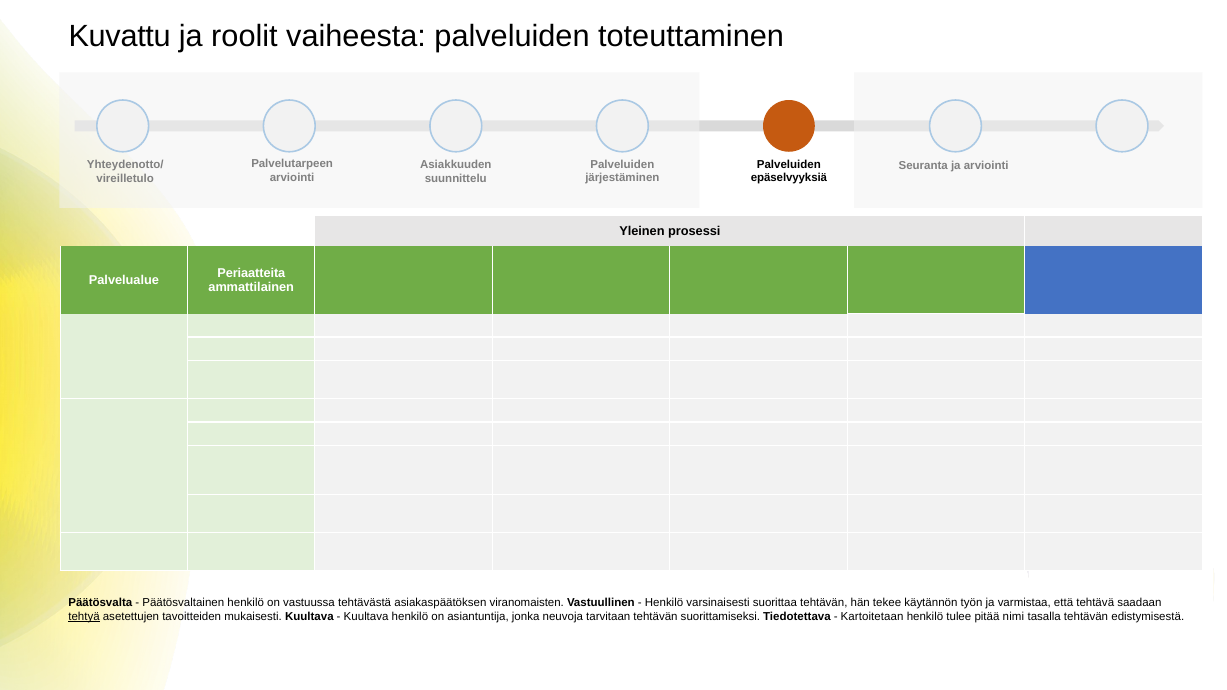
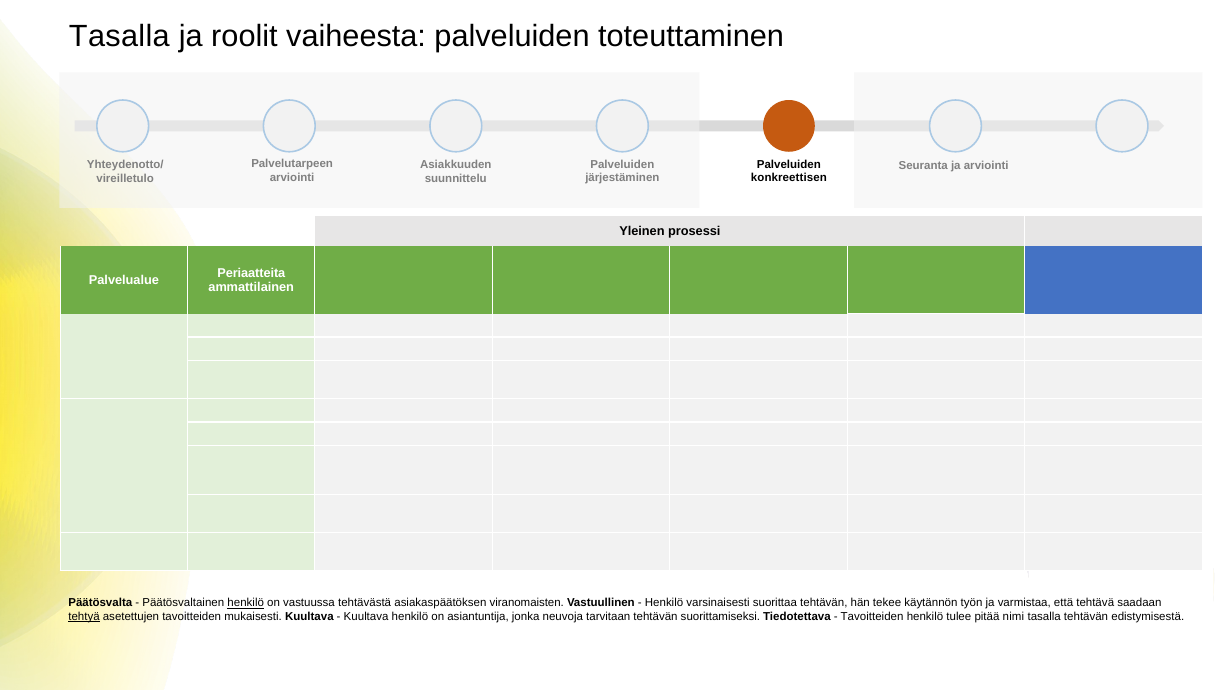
Kuvattu: Kuvattu -> Tasalla (119, 36)
epäselvyyksiä: epäselvyyksiä -> konkreettisen (789, 178)
henkilö underline: none -> present (246, 603)
Kartoitetaan: Kartoitetaan -> Tavoitteiden (872, 617)
